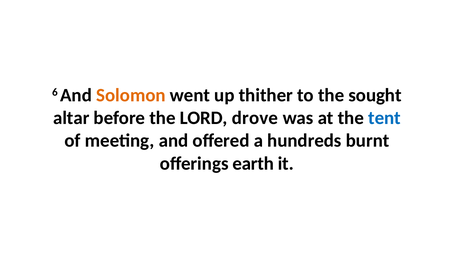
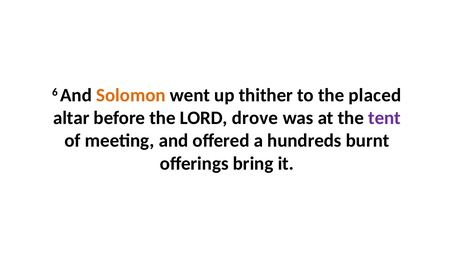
sought: sought -> placed (375, 95)
tent colour: blue -> purple (384, 118)
earth: earth -> bring (253, 163)
